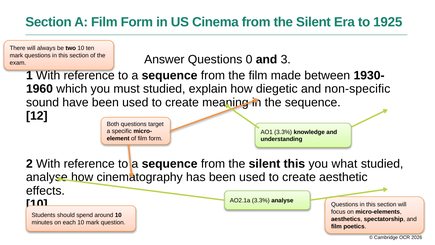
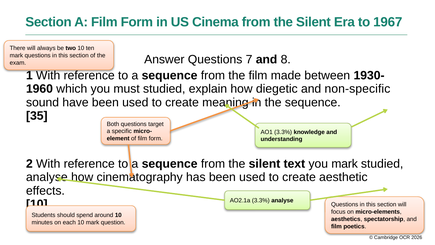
1925: 1925 -> 1967 (388, 22)
0: 0 -> 7 (249, 60)
3: 3 -> 8 (286, 60)
12: 12 -> 35 (37, 116)
silent this: this -> text (294, 164)
you what: what -> mark (345, 164)
